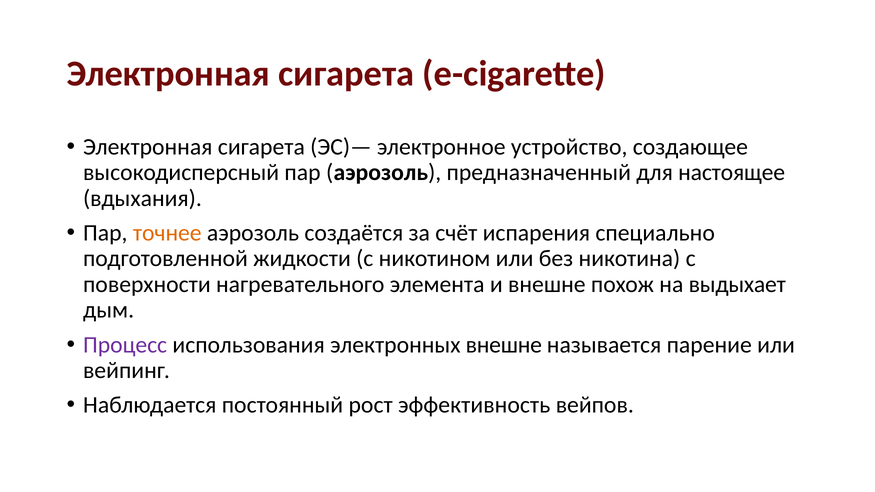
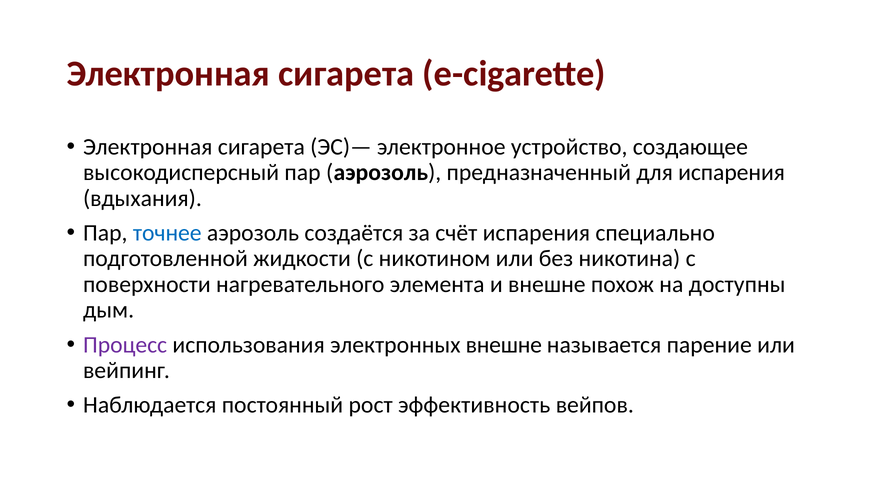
для настоящее: настоящее -> испарения (732, 173)
точнее colour: orange -> blue (167, 233)
выдыхает: выдыхает -> доступны (737, 284)
